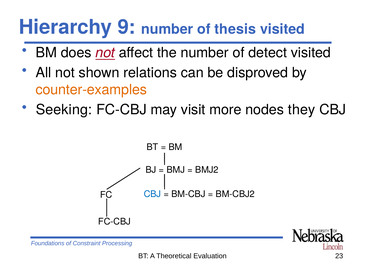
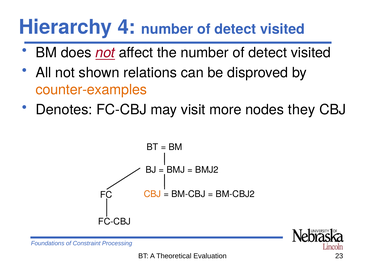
9: 9 -> 4 (127, 27)
thesis: thesis -> detect (235, 29)
Seeking: Seeking -> Denotes (64, 110)
CBJ colour: blue -> orange (152, 194)
